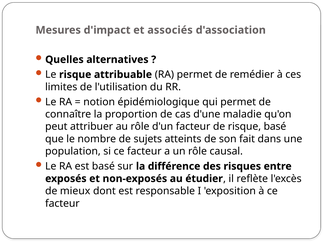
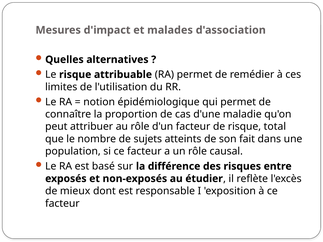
associés: associés -> malades (170, 30)
risque basé: basé -> total (275, 127)
